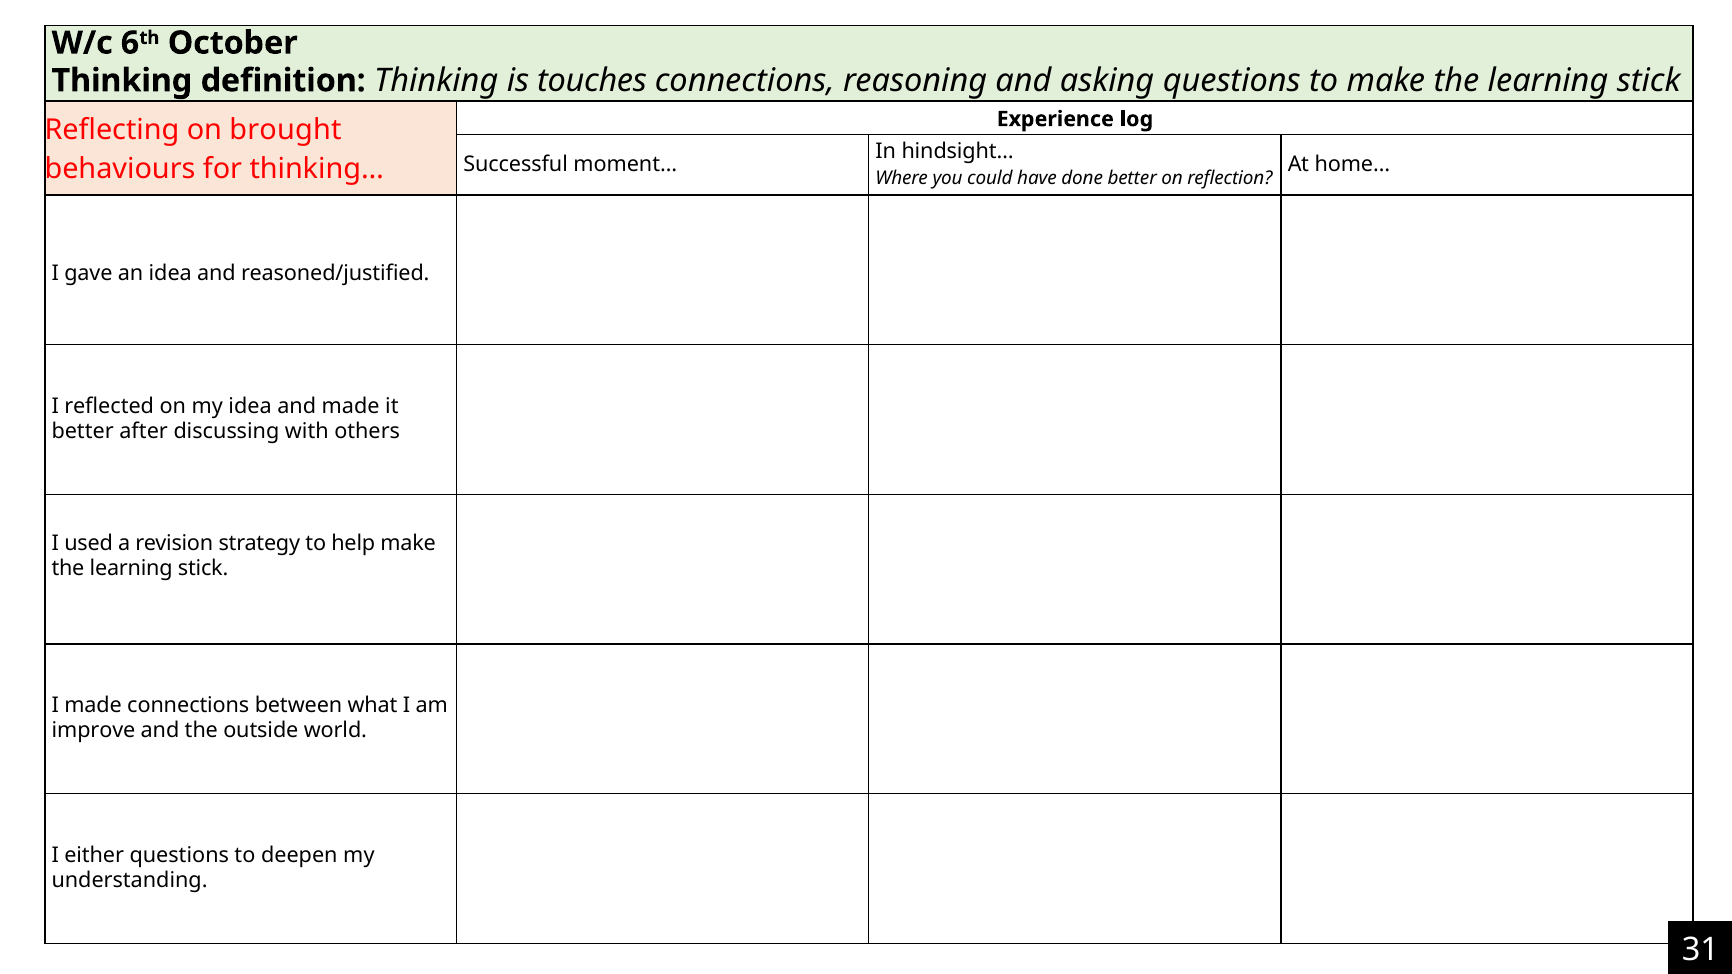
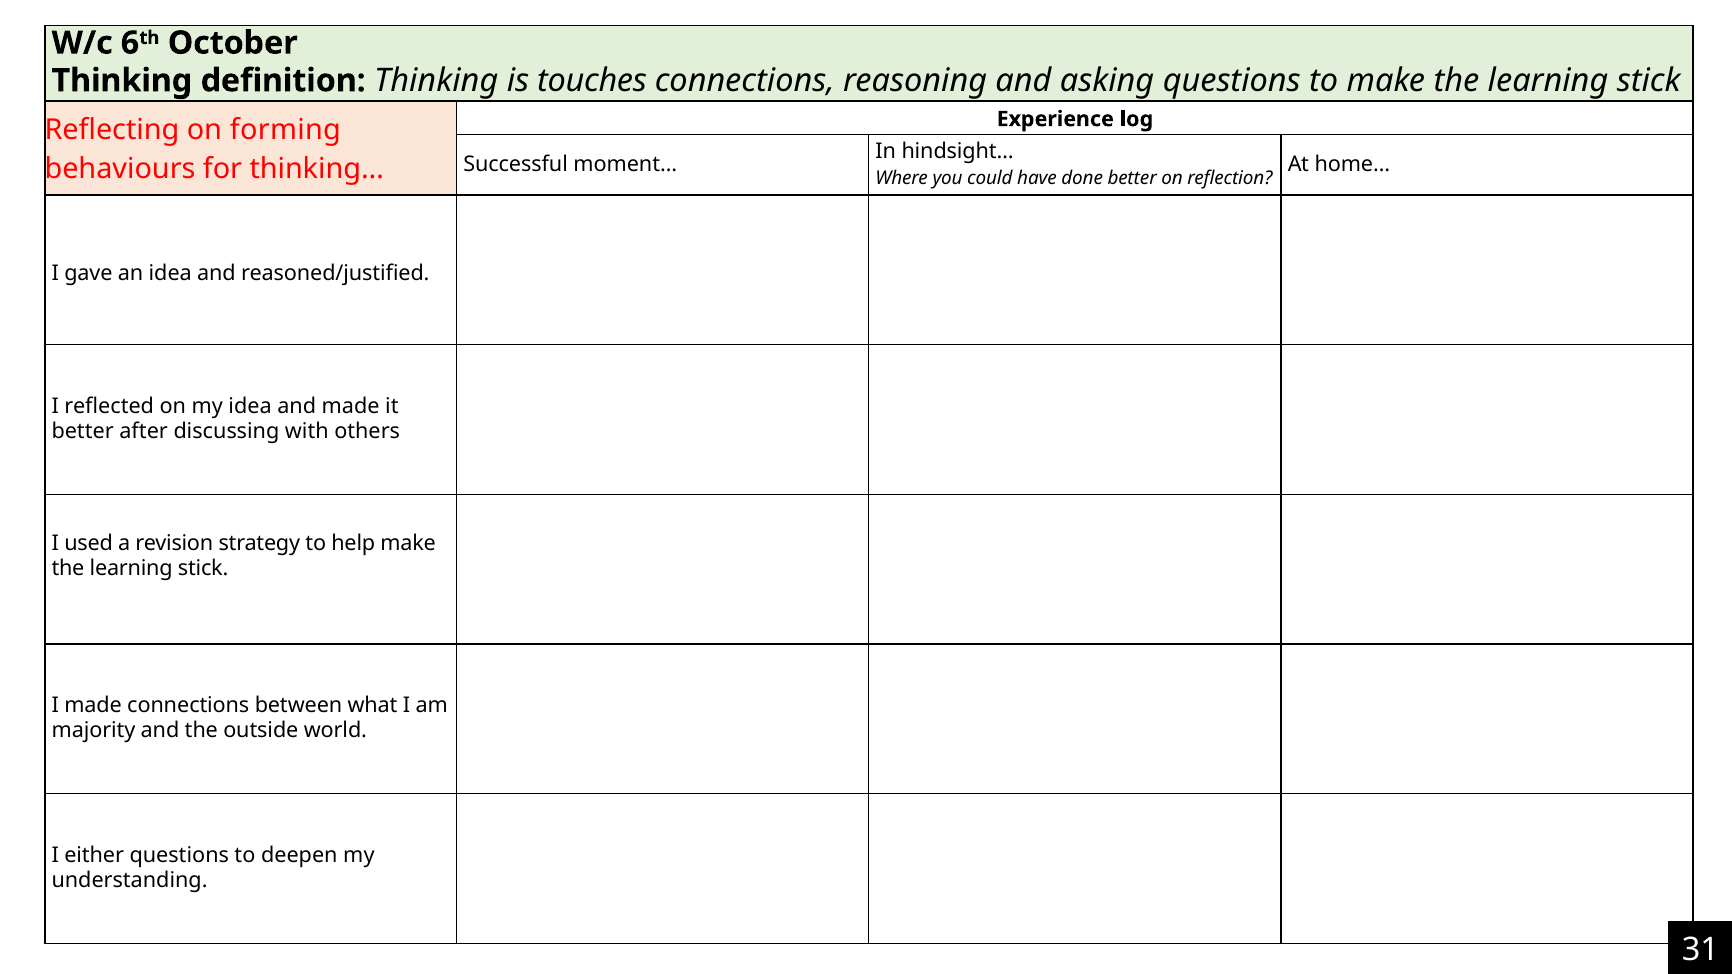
brought: brought -> forming (285, 130)
improve: improve -> majority (94, 731)
